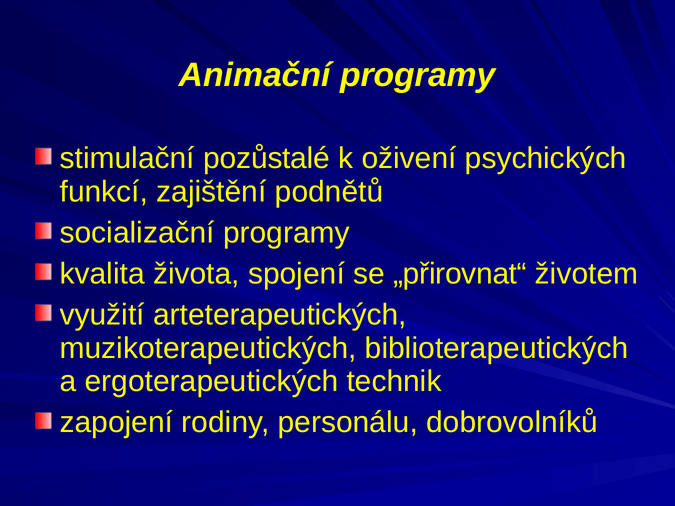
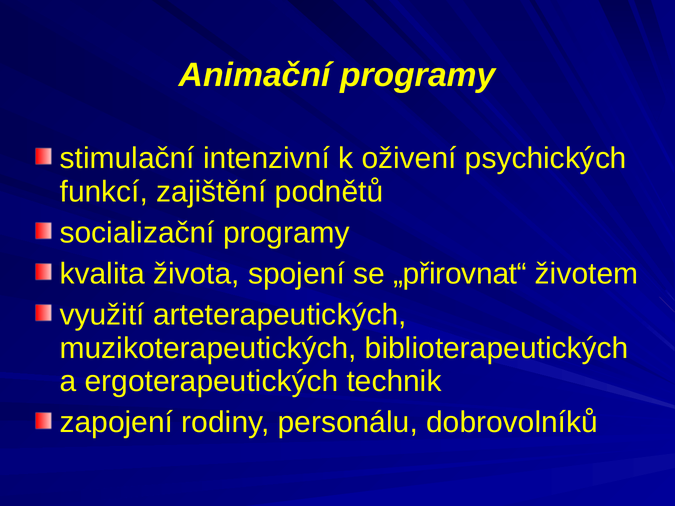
pozůstalé: pozůstalé -> intenzivní (267, 158)
